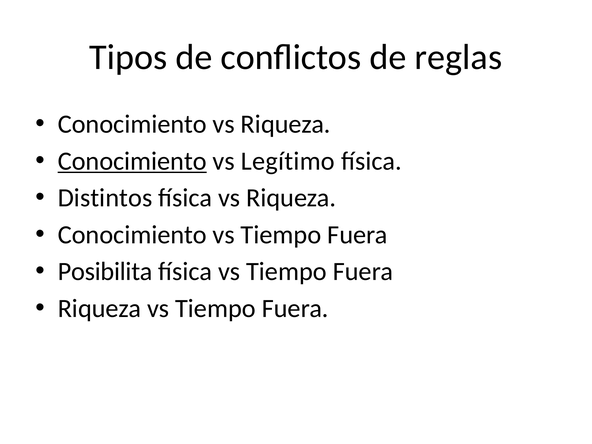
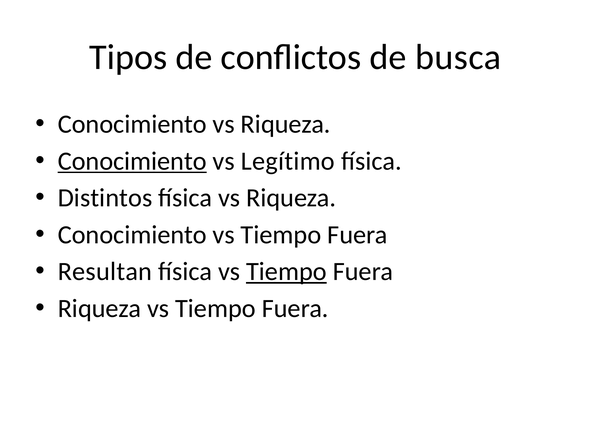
reglas: reglas -> busca (458, 57)
Posibilita: Posibilita -> Resultan (105, 272)
Tiempo underline: none -> present (286, 272)
